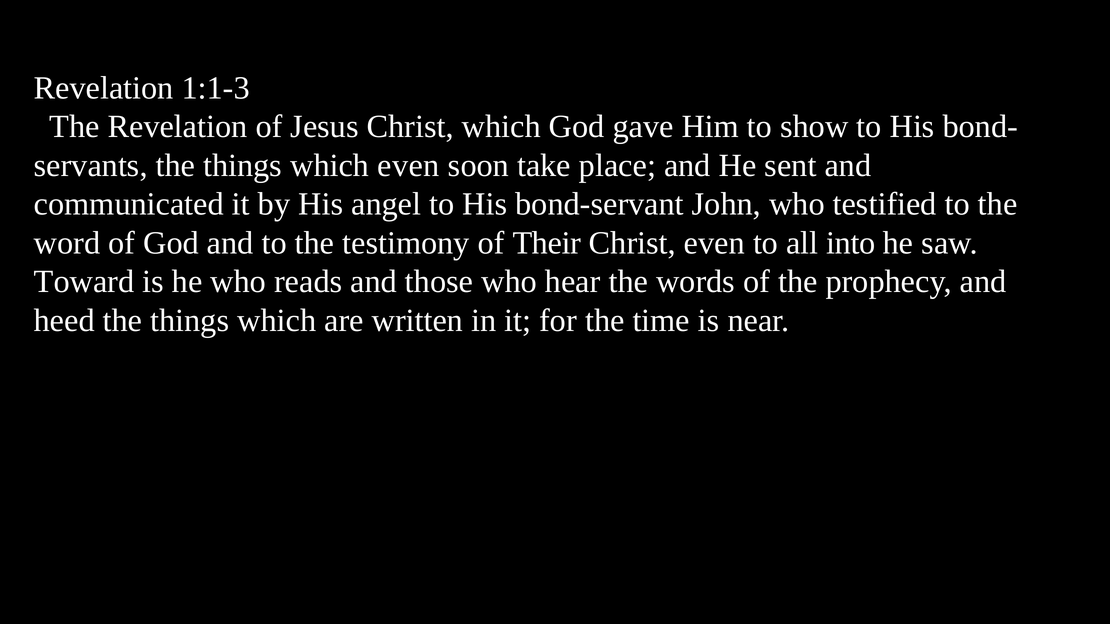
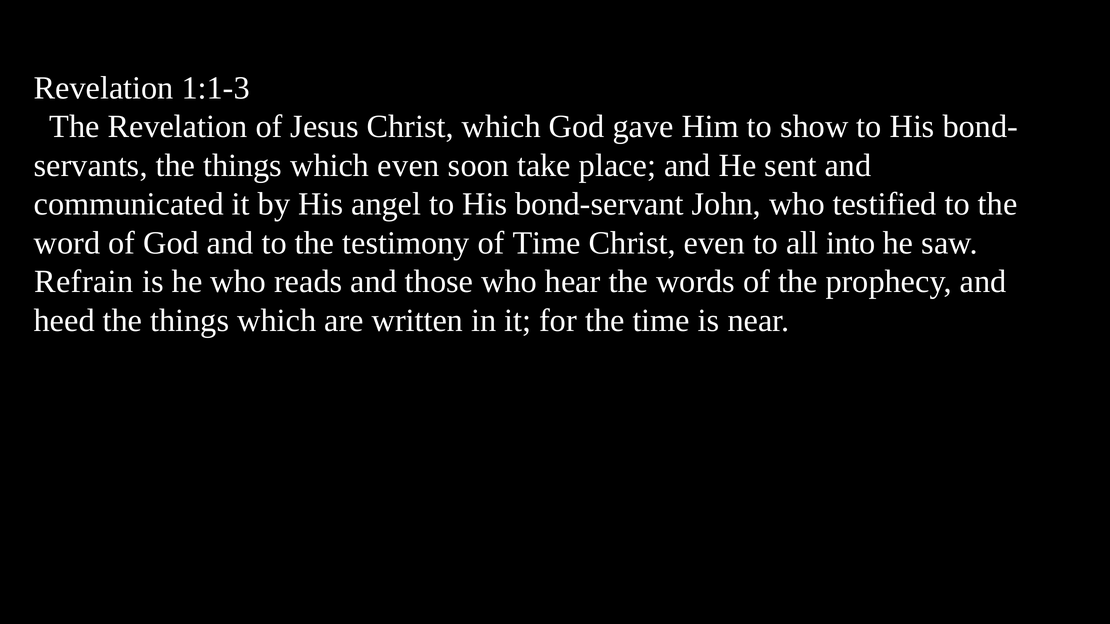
of Their: Their -> Time (547, 243)
Toward: Toward -> Refrain (84, 282)
